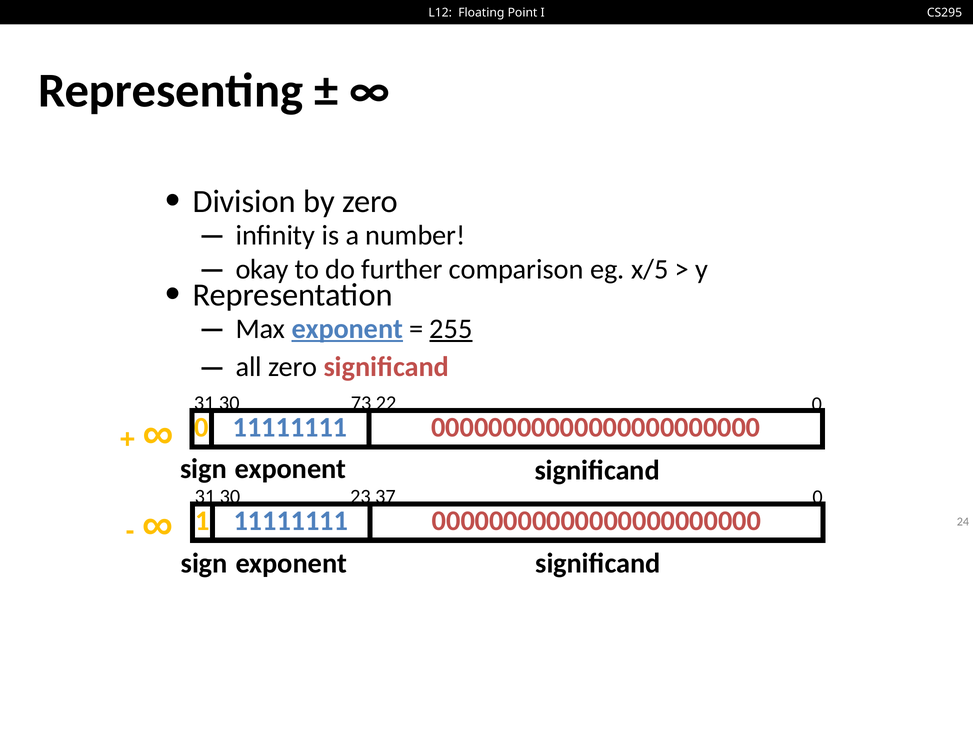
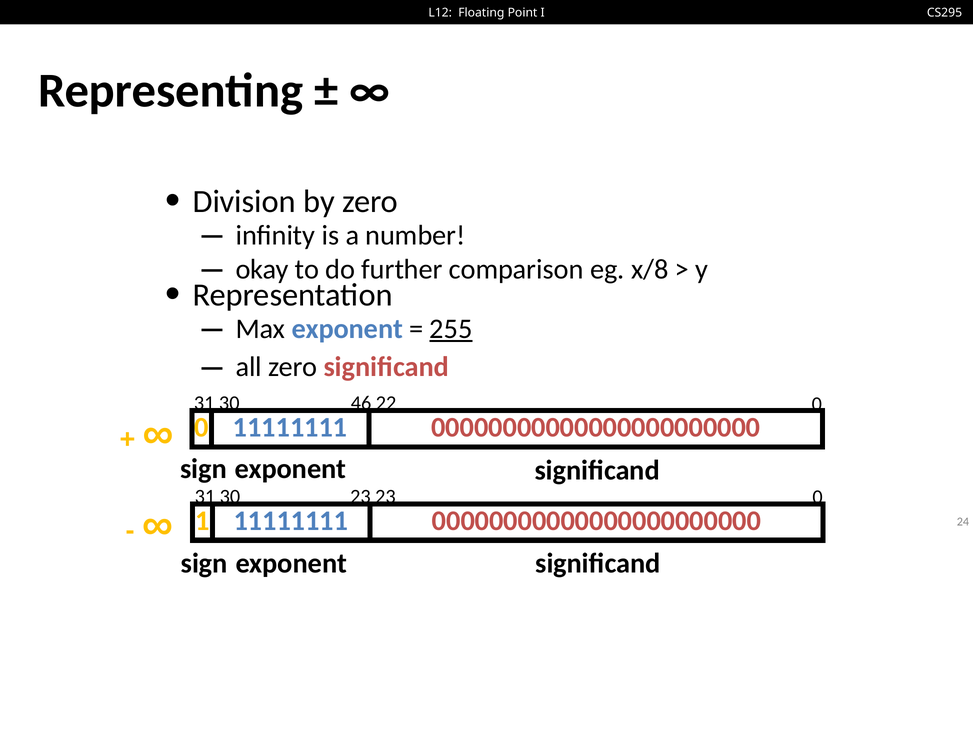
x/5: x/5 -> x/8 (650, 270)
exponent underline: present -> none (347, 329)
73: 73 -> 46 (361, 404)
23 37: 37 -> 23 (385, 497)
